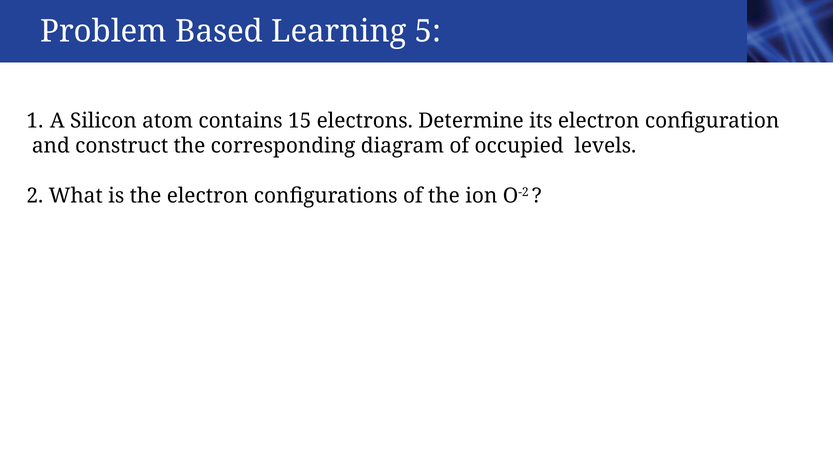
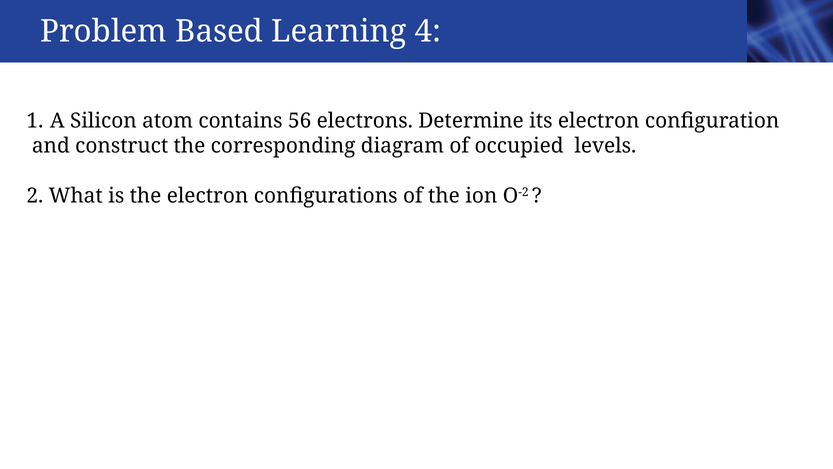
5: 5 -> 4 (428, 32)
15: 15 -> 56 (300, 121)
